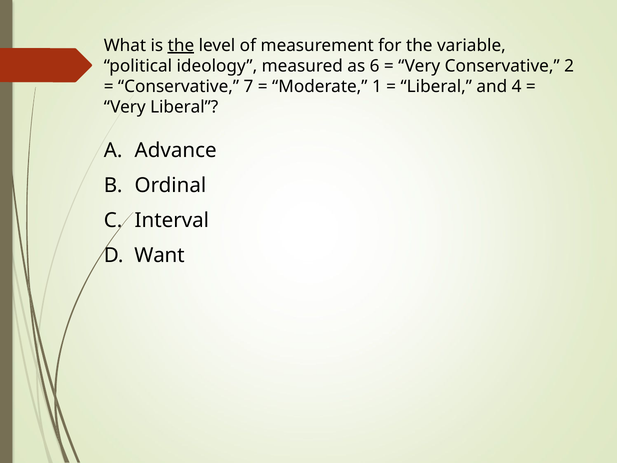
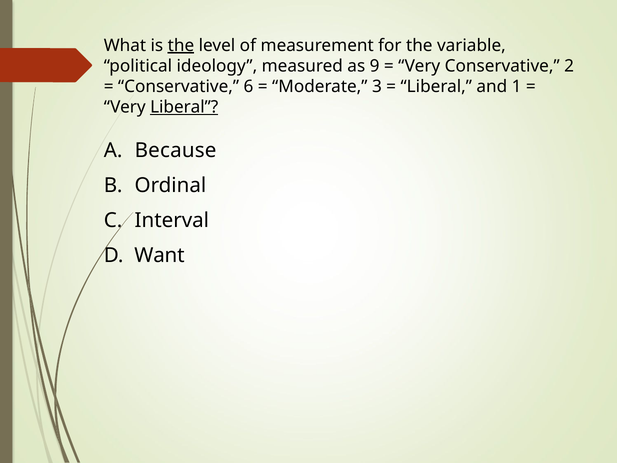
6: 6 -> 9 (375, 66)
7: 7 -> 6 (248, 87)
1: 1 -> 3 (377, 87)
4: 4 -> 1 (517, 87)
Liberal underline: none -> present (184, 107)
Advance: Advance -> Because (176, 150)
